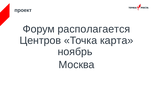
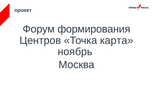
располагается: располагается -> формирования (94, 29)
